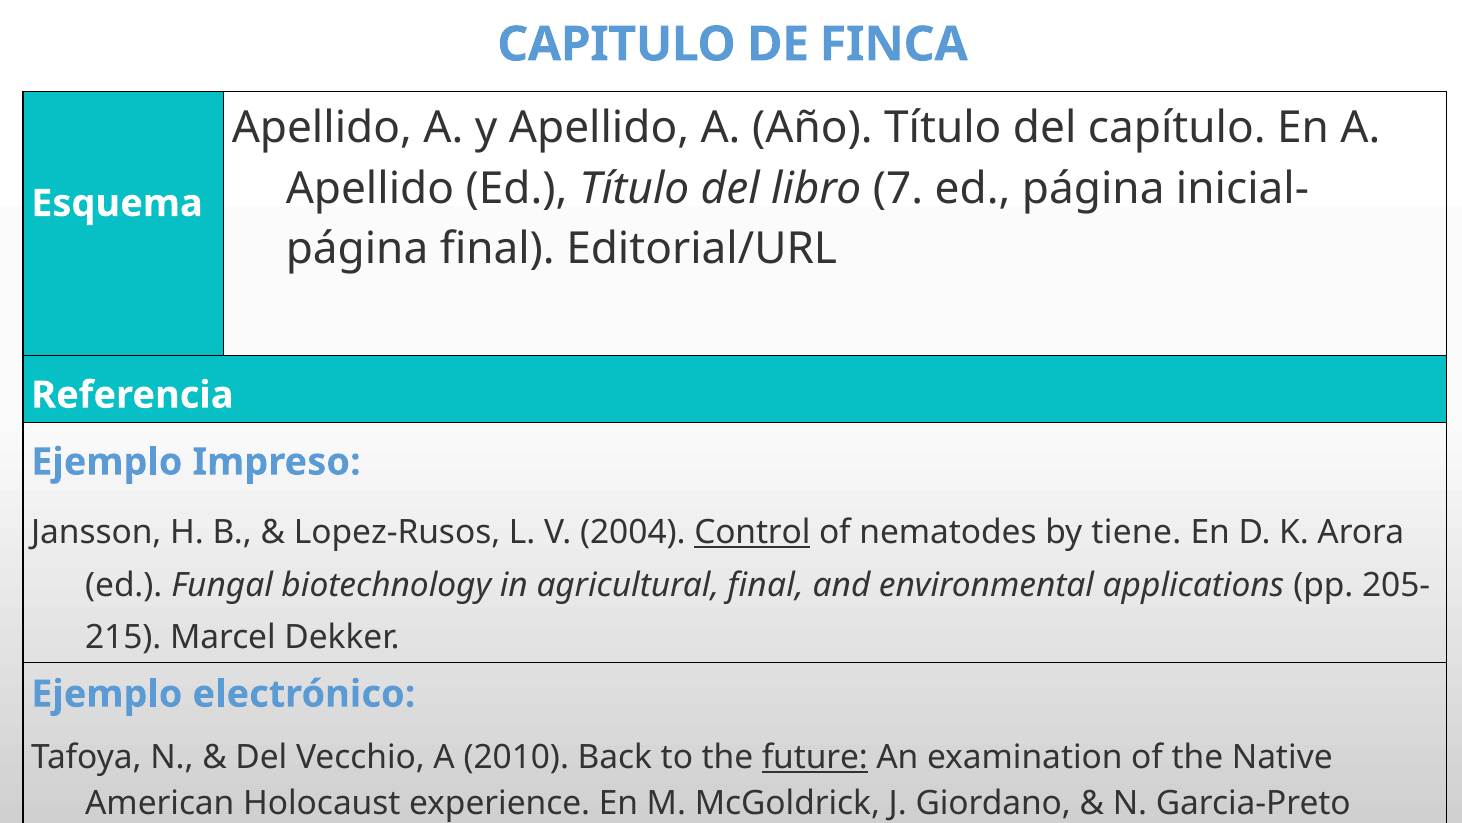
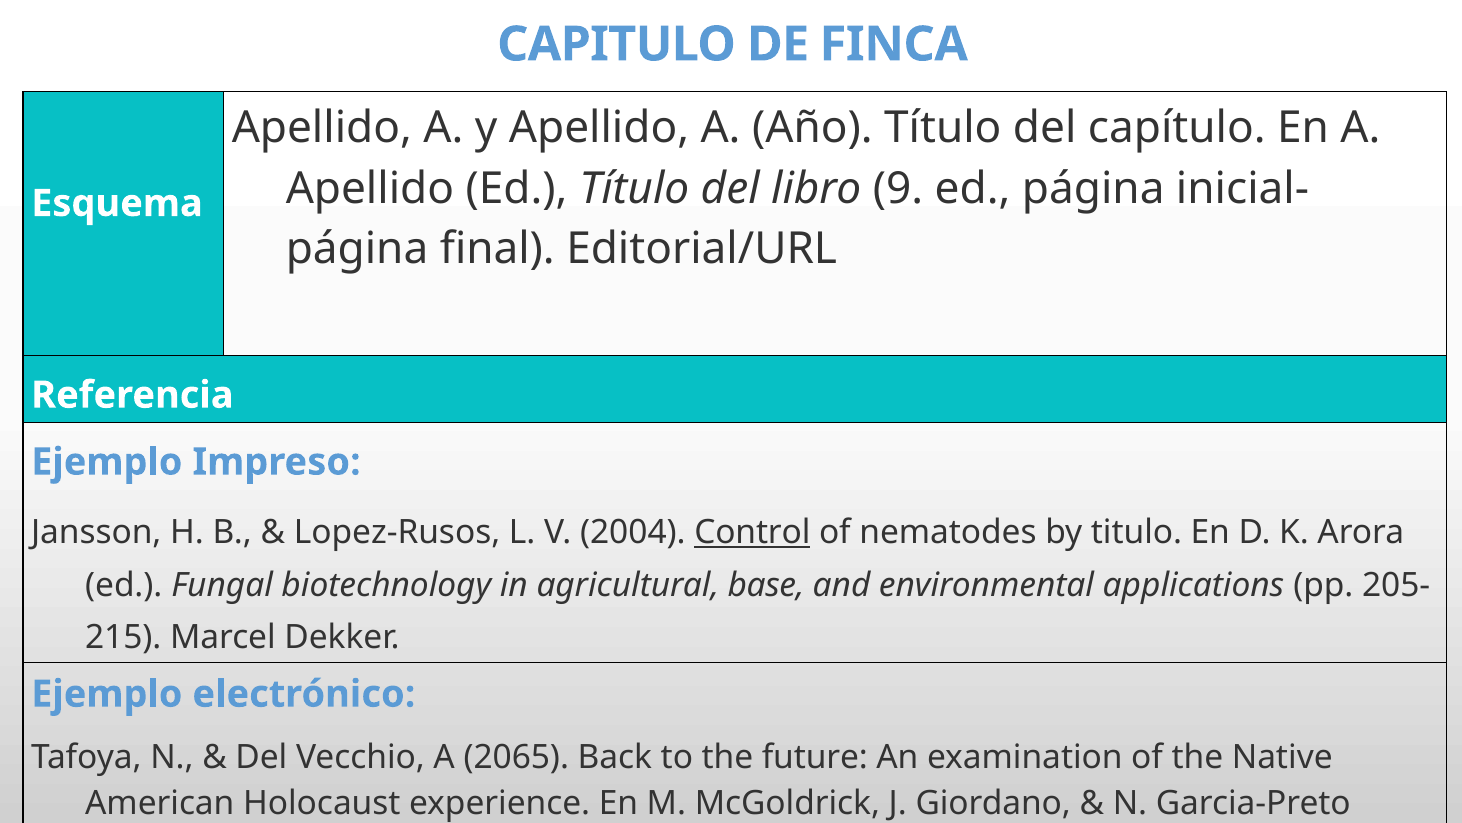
7: 7 -> 9 (898, 188)
tiene: tiene -> titulo (1136, 532)
agricultural final: final -> base (766, 585)
2010: 2010 -> 2065 (516, 757)
future underline: present -> none (815, 757)
